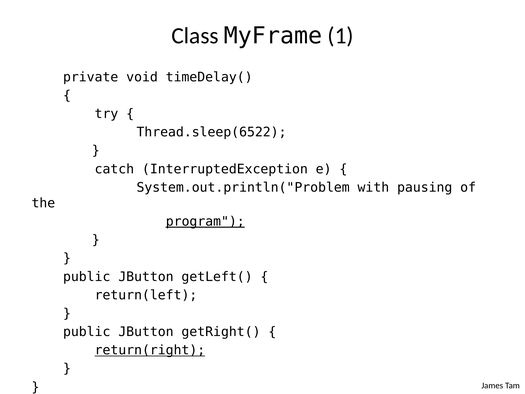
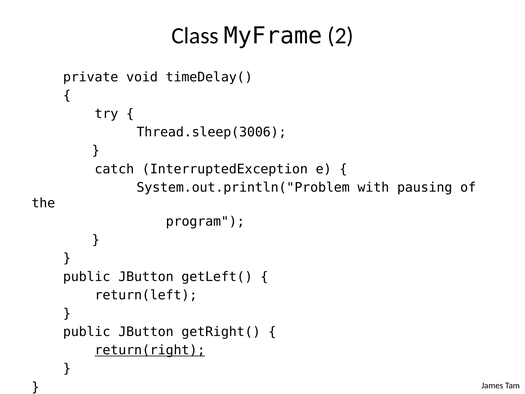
1: 1 -> 2 (341, 36)
Thread.sleep(6522: Thread.sleep(6522 -> Thread.sleep(3006 (212, 132)
program underline: present -> none (205, 221)
